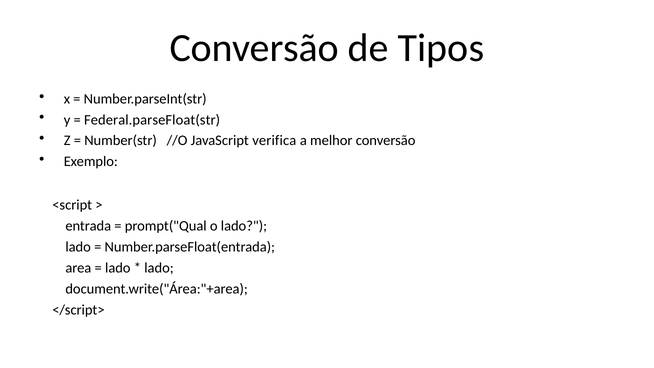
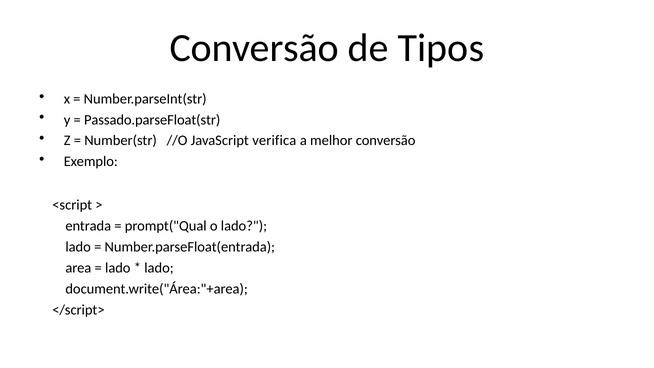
Federal.parseFloat(str: Federal.parseFloat(str -> Passado.parseFloat(str (152, 120)
